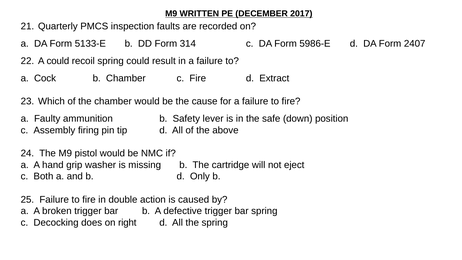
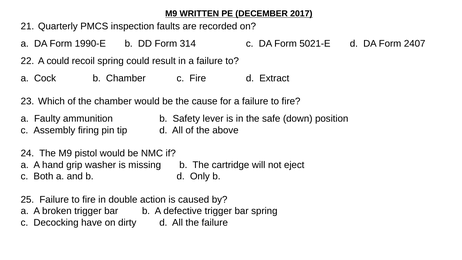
5133-E: 5133-E -> 1990-E (90, 44)
5986-E: 5986-E -> 5021-E (315, 44)
does: does -> have (92, 223)
right: right -> dirty (127, 223)
the spring: spring -> failure (215, 223)
